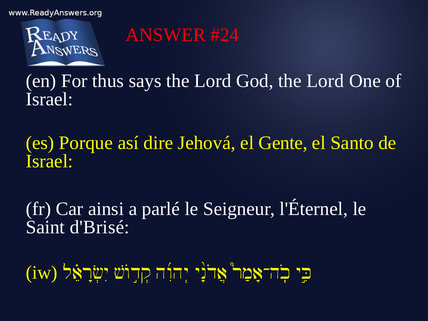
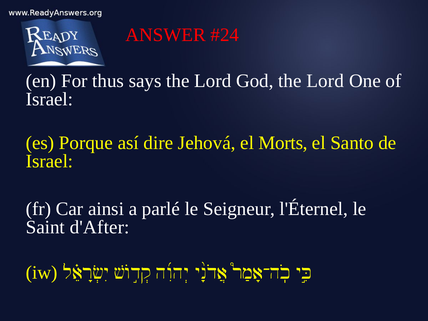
Gente: Gente -> Morts (283, 143)
d'Brisé: d'Brisé -> d'After (100, 227)
